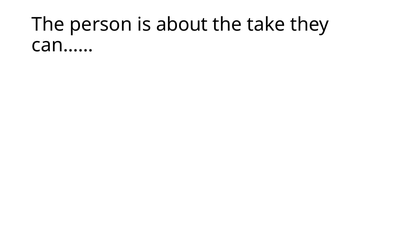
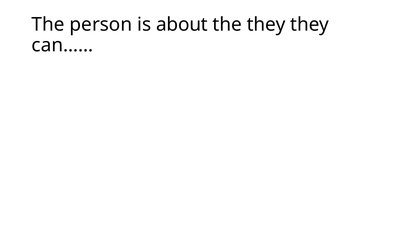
the take: take -> they (266, 25)
